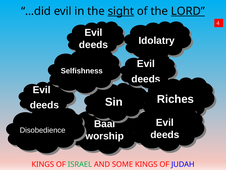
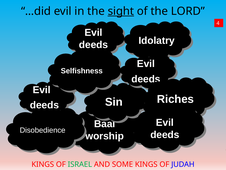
LORD underline: present -> none (188, 11)
